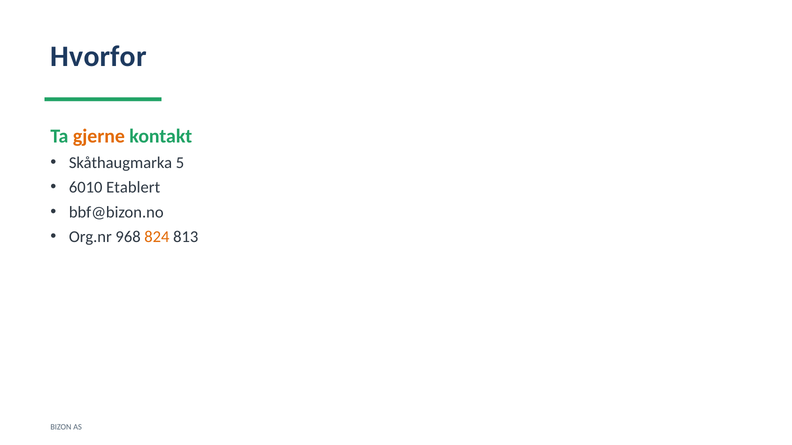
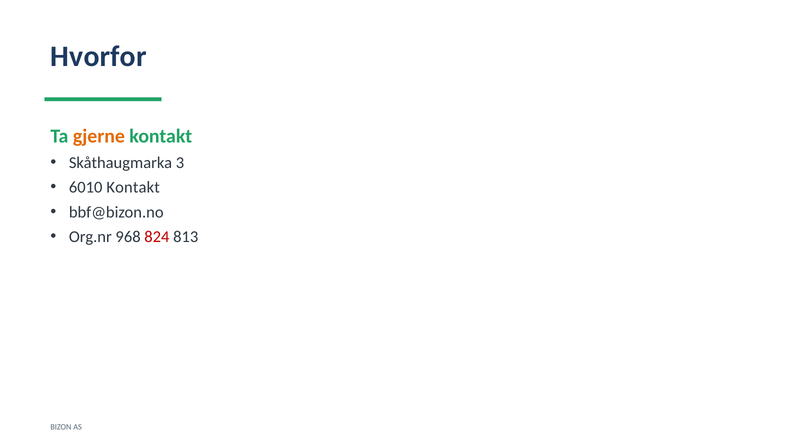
5: 5 -> 3 (180, 163)
6010 Etablert: Etablert -> Kontakt (133, 188)
824 colour: orange -> red (157, 237)
